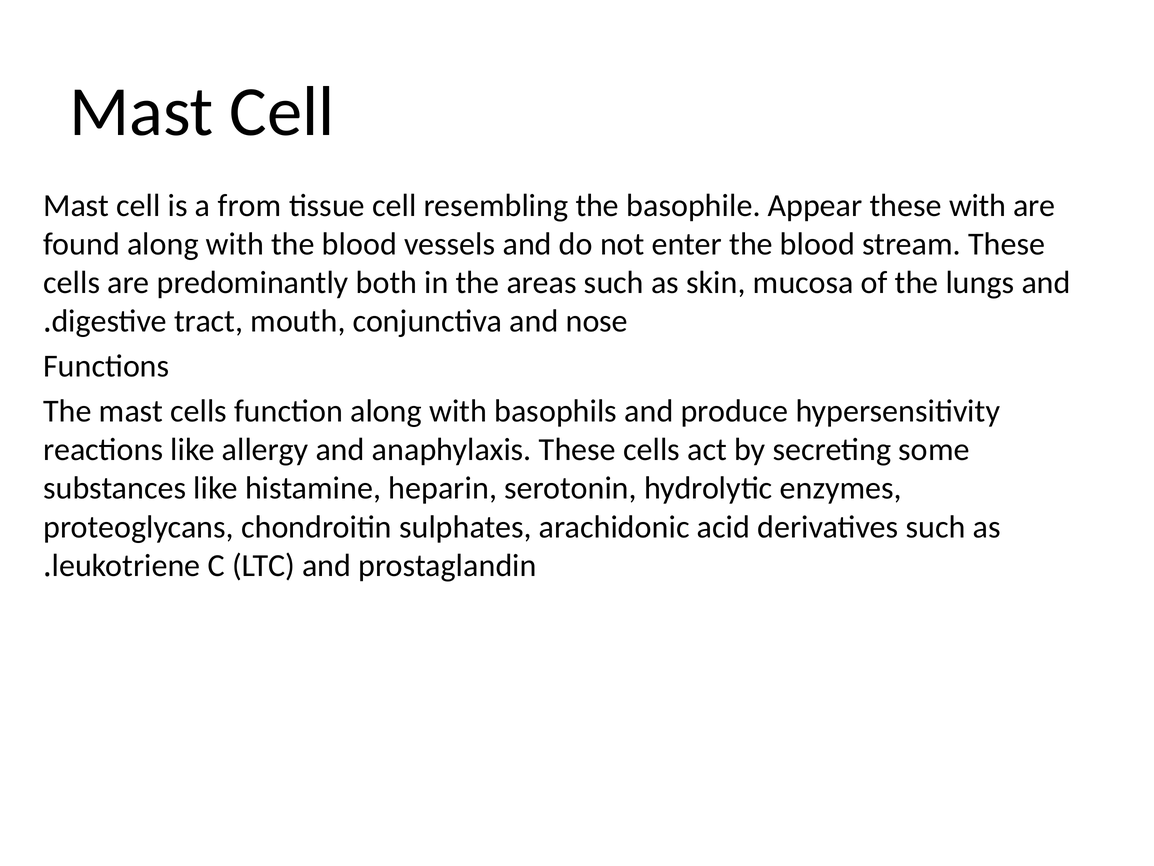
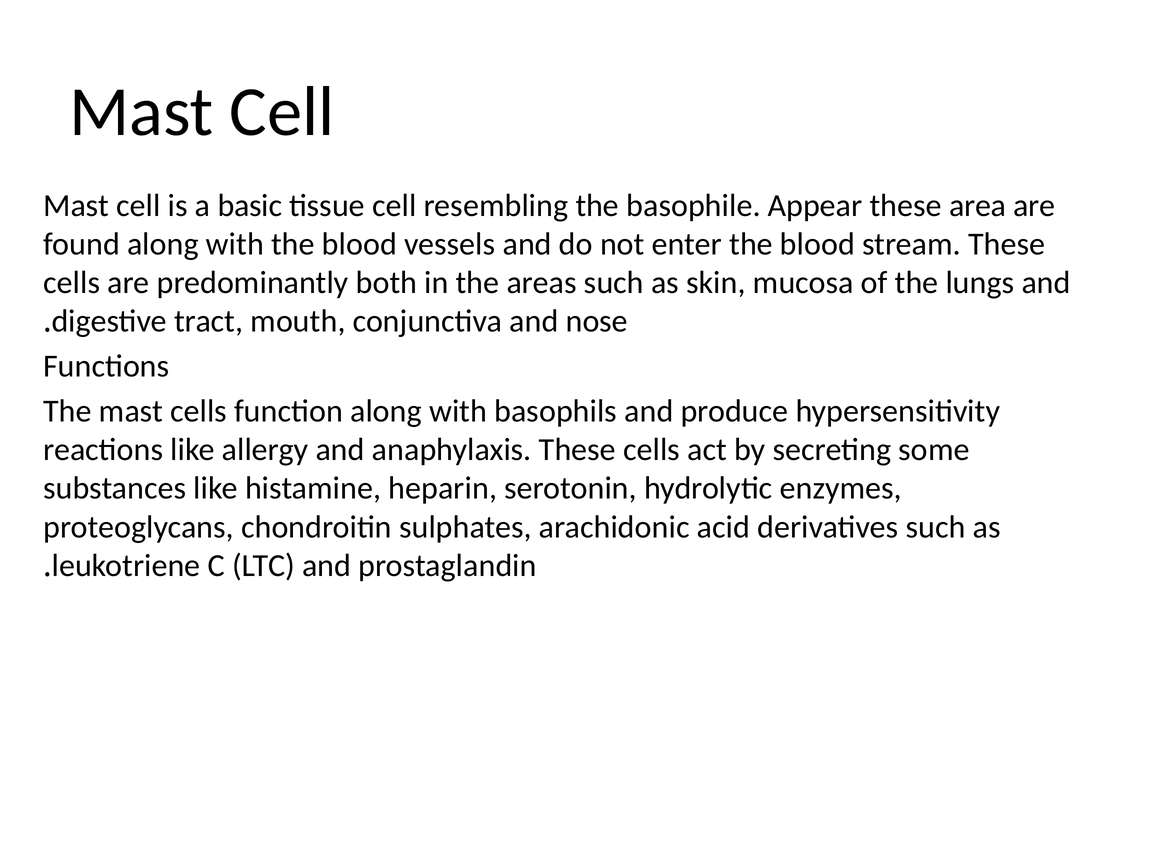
from: from -> basic (250, 206)
these with: with -> area (978, 206)
